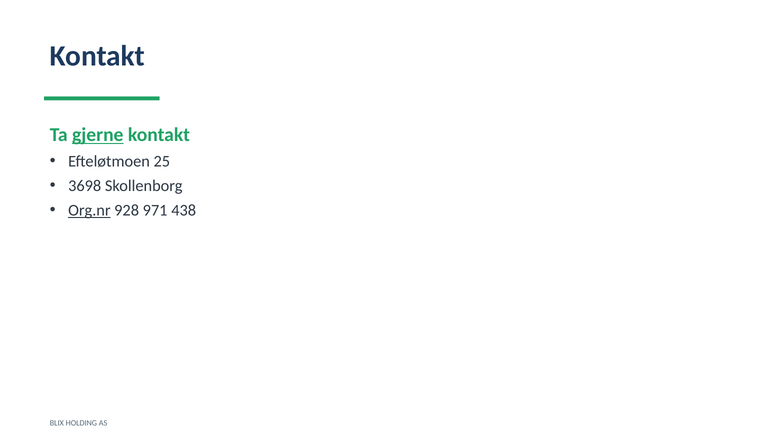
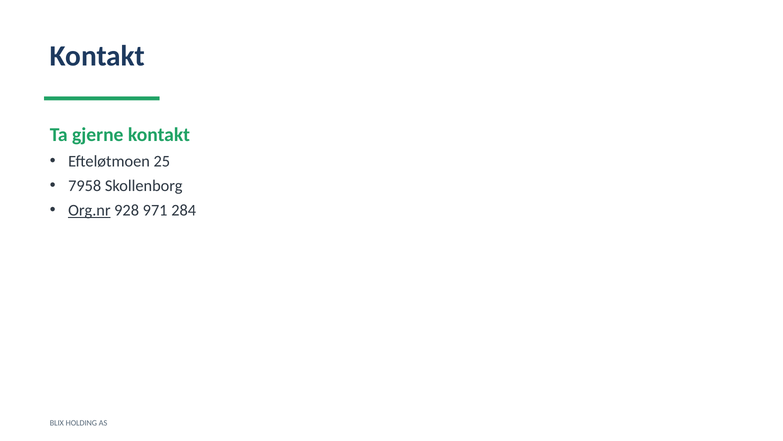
gjerne underline: present -> none (98, 135)
3698: 3698 -> 7958 (85, 185)
438: 438 -> 284 (184, 210)
